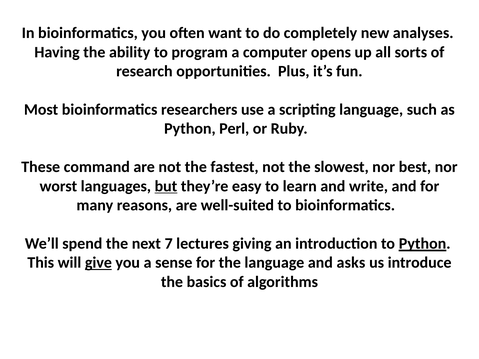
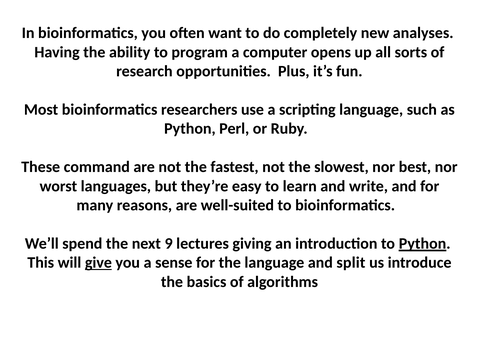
but underline: present -> none (166, 186)
7: 7 -> 9 (169, 244)
asks: asks -> split (351, 263)
